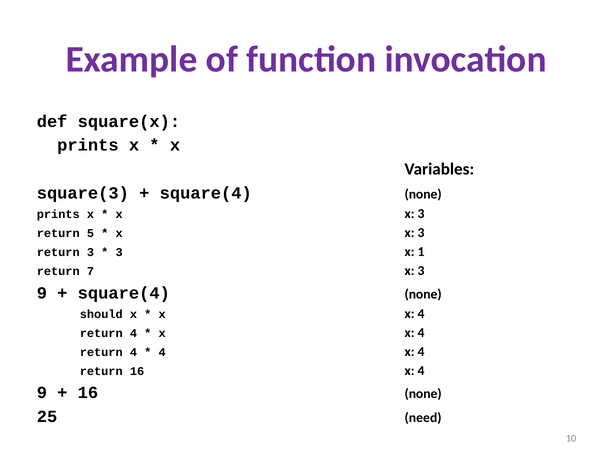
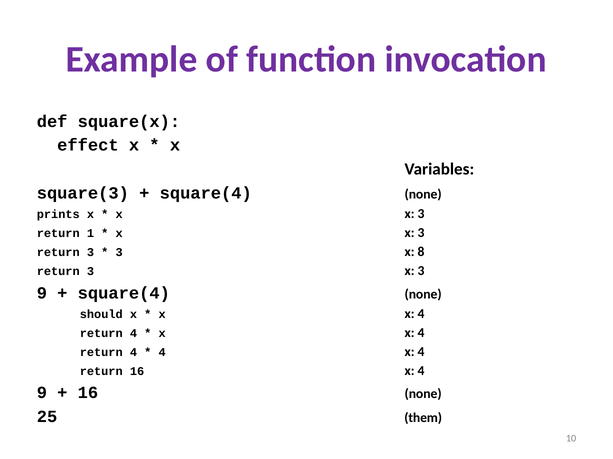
prints: prints -> effect (88, 146)
5: 5 -> 1 (90, 234)
1: 1 -> 8 (421, 252)
7: 7 -> 3 (90, 272)
need: need -> them (423, 418)
